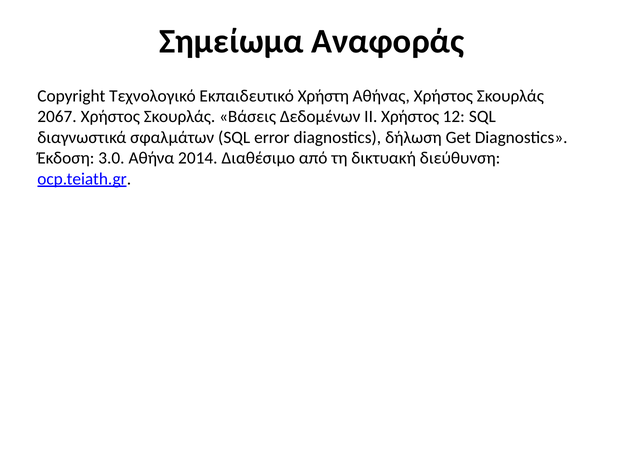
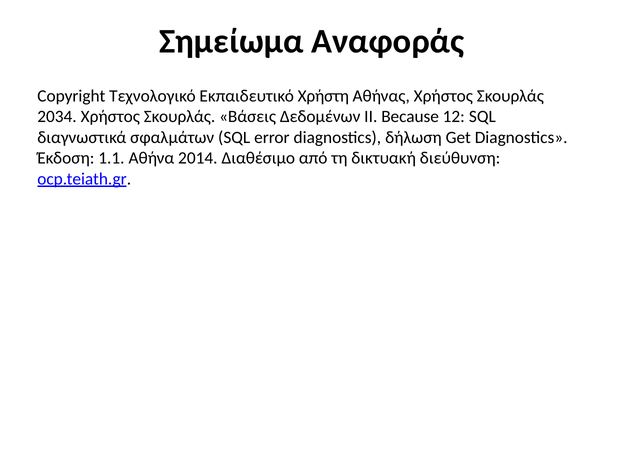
2067: 2067 -> 2034 (57, 117)
ΙΙ Χρήστος: Χρήστος -> Because (410, 117)
3.0: 3.0 -> 1.1 (111, 158)
